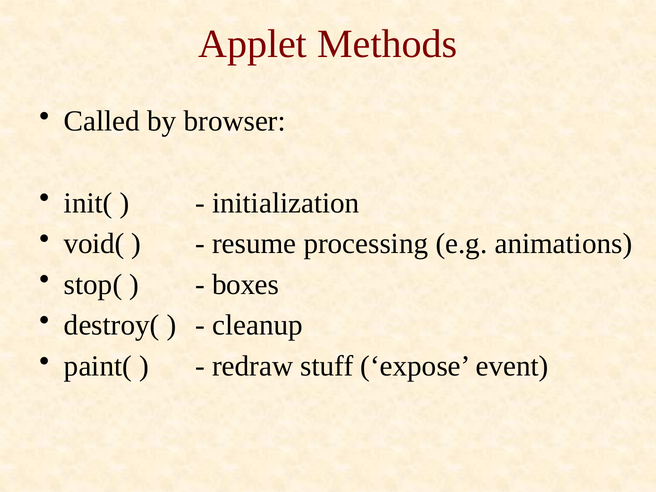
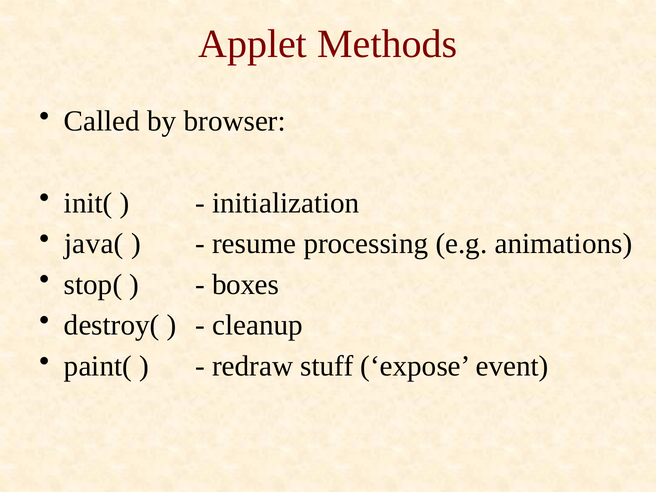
void(: void( -> java( (94, 244)
